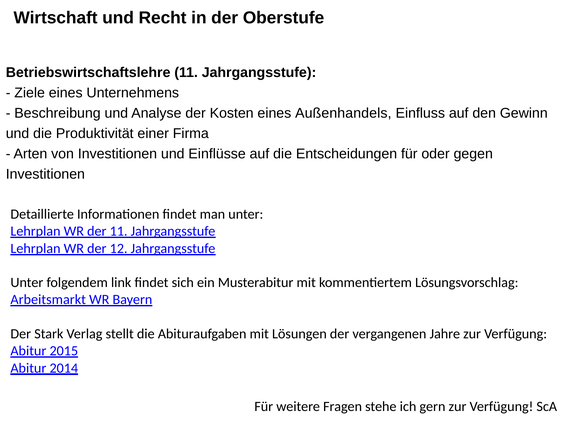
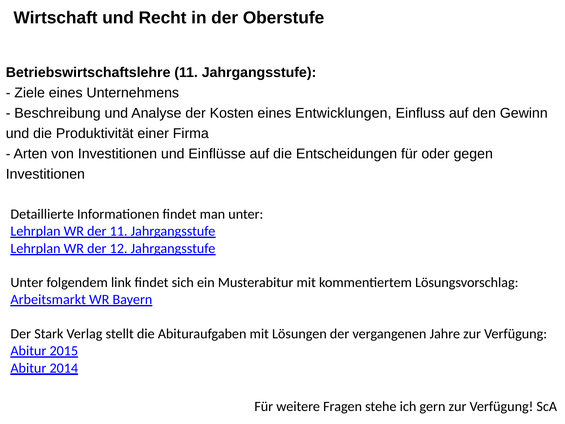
Außenhandels: Außenhandels -> Entwicklungen (343, 113)
